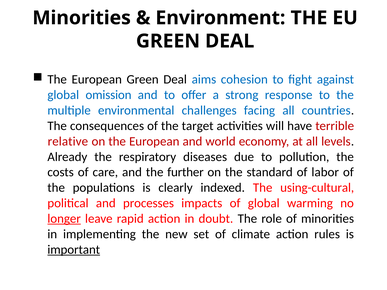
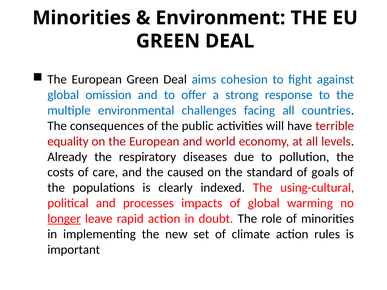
target: target -> public (198, 126)
relative: relative -> equality (68, 141)
further: further -> caused (185, 172)
labor: labor -> goals (325, 172)
important underline: present -> none (74, 250)
